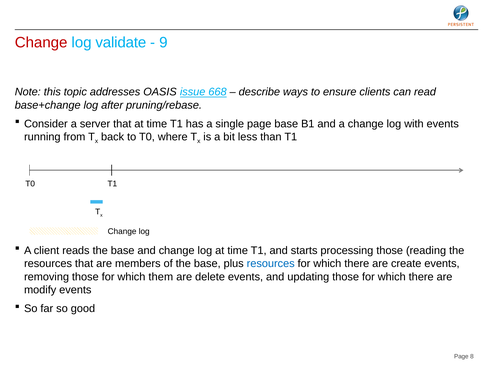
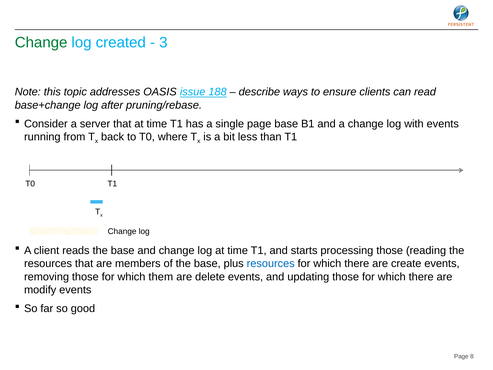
Change colour: red -> green (41, 43)
validate: validate -> created (121, 43)
9: 9 -> 3 (163, 43)
668: 668 -> 188 (218, 92)
